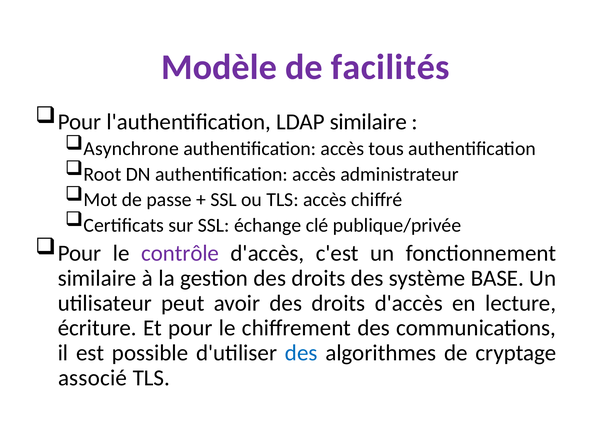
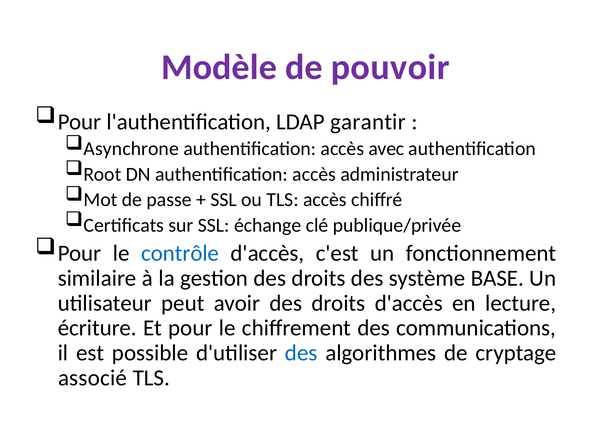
facilités: facilités -> pouvoir (390, 67)
LDAP similaire: similaire -> garantir (368, 122)
tous: tous -> avec (386, 149)
contrôle colour: purple -> blue (180, 253)
